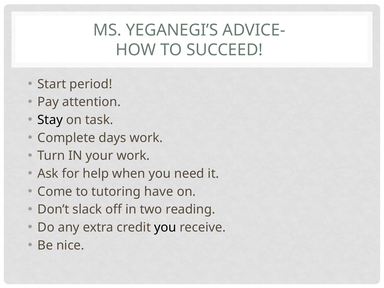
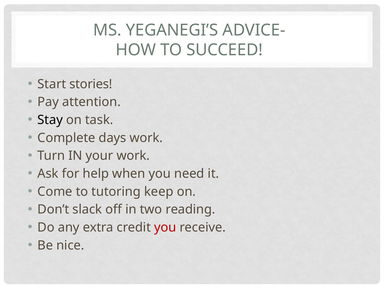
period: period -> stories (91, 84)
have: have -> keep (159, 192)
you colour: black -> red (165, 227)
